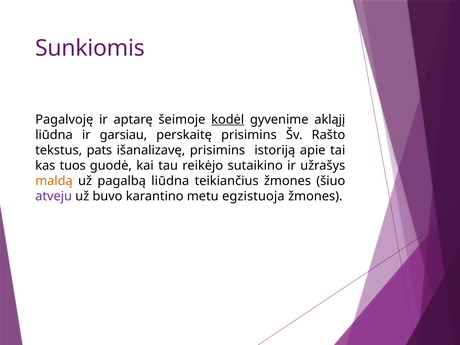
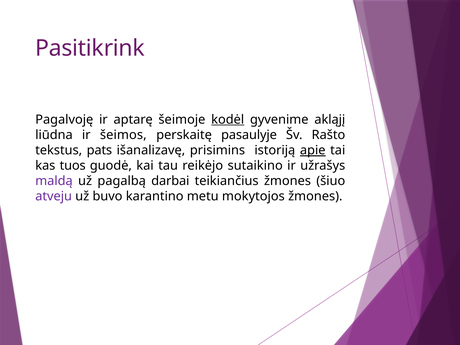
Sunkiomis: Sunkiomis -> Pasitikrink (90, 48)
garsiau: garsiau -> šeimos (123, 135)
perskaitę prisimins: prisimins -> pasaulyje (249, 135)
apie underline: none -> present (313, 150)
maldą colour: orange -> purple (54, 181)
pagalbą liūdna: liūdna -> darbai (170, 181)
egzistuoja: egzistuoja -> mokytojos (253, 196)
